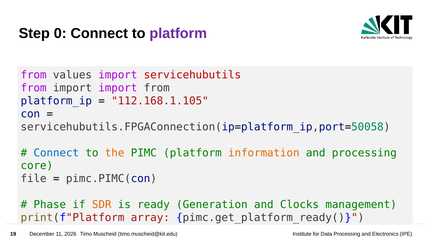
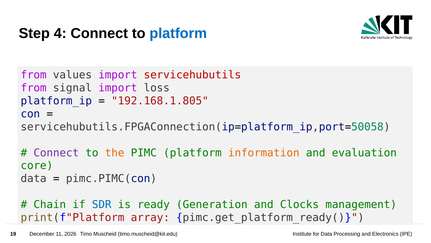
0: 0 -> 4 (60, 33)
platform colour: purple -> blue (178, 33)
from import: import -> signal (72, 88)
import from: from -> loss (157, 88)
112.168.1.105: 112.168.1.105 -> 192.168.1.805 (160, 101)
Connect colour: blue -> purple (56, 152)
and processing: processing -> evaluation (364, 152)
file: file -> data (34, 178)
Phase: Phase -> Chain (50, 204)
SDR colour: orange -> blue (102, 204)
